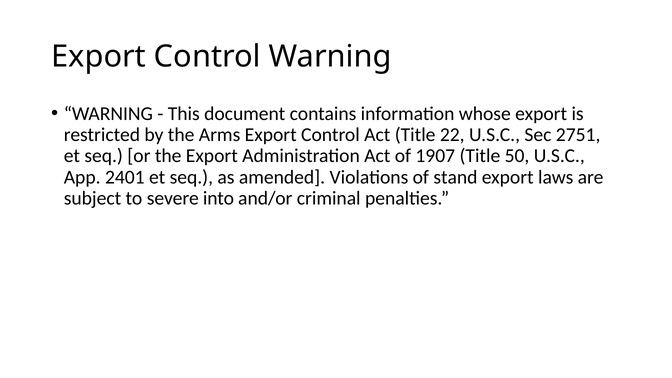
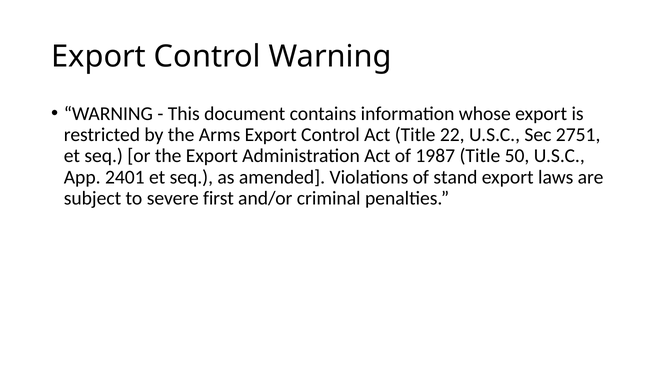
1907: 1907 -> 1987 (435, 156)
into: into -> first (219, 198)
